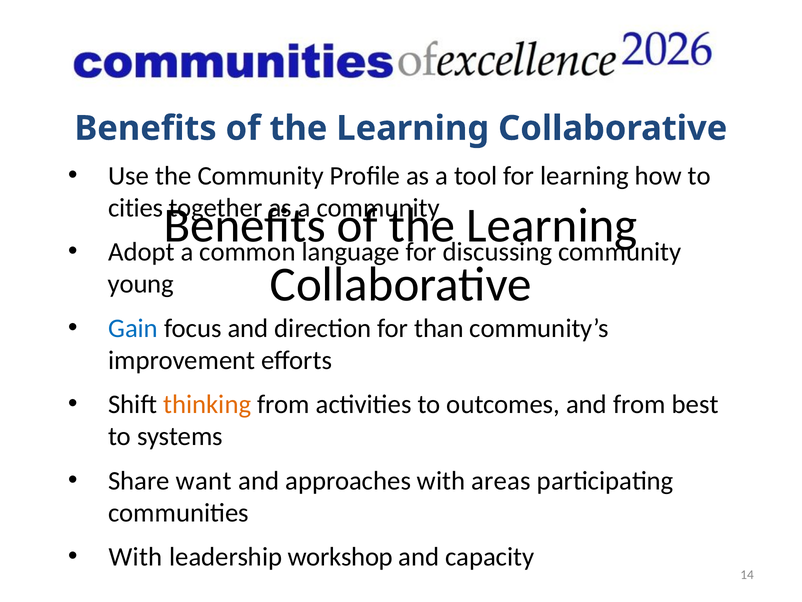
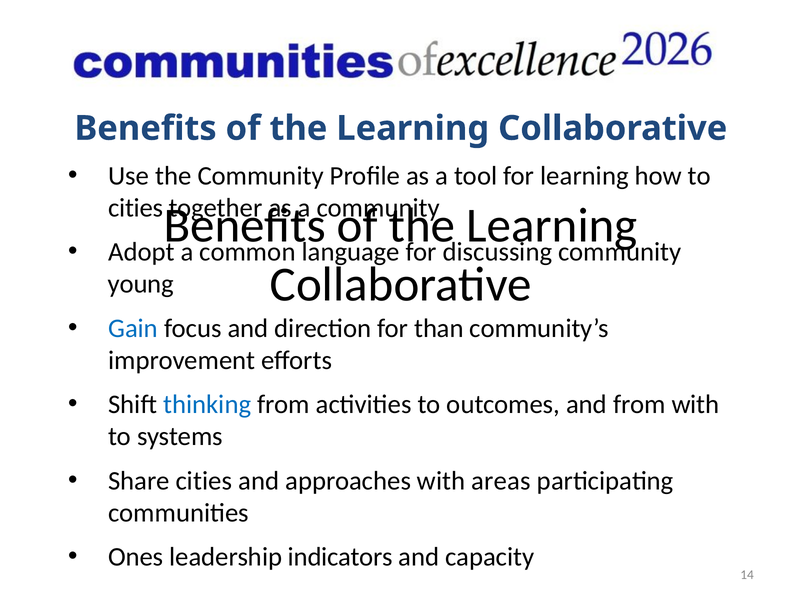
thinking colour: orange -> blue (207, 404)
from best: best -> with (695, 404)
Share want: want -> cities (204, 480)
With: With -> Ones (136, 557)
workshop: workshop -> indicators (340, 557)
